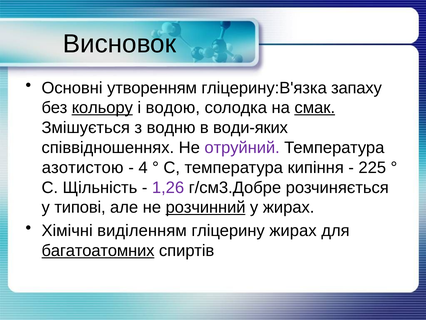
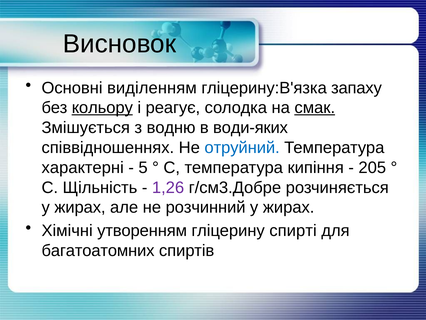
утворенням: утворенням -> виділенням (152, 88)
водою: водою -> реагує (173, 108)
отруйний colour: purple -> blue (242, 147)
азотистою: азотистою -> характерні (83, 167)
4: 4 -> 5 (143, 167)
225: 225 -> 205 (372, 167)
типові: типові -> жирах (80, 207)
розчинний underline: present -> none (206, 207)
виділенням: виділенням -> утворенням (142, 230)
гліцерину жирах: жирах -> спирті (293, 230)
багатоатомних underline: present -> none (98, 250)
